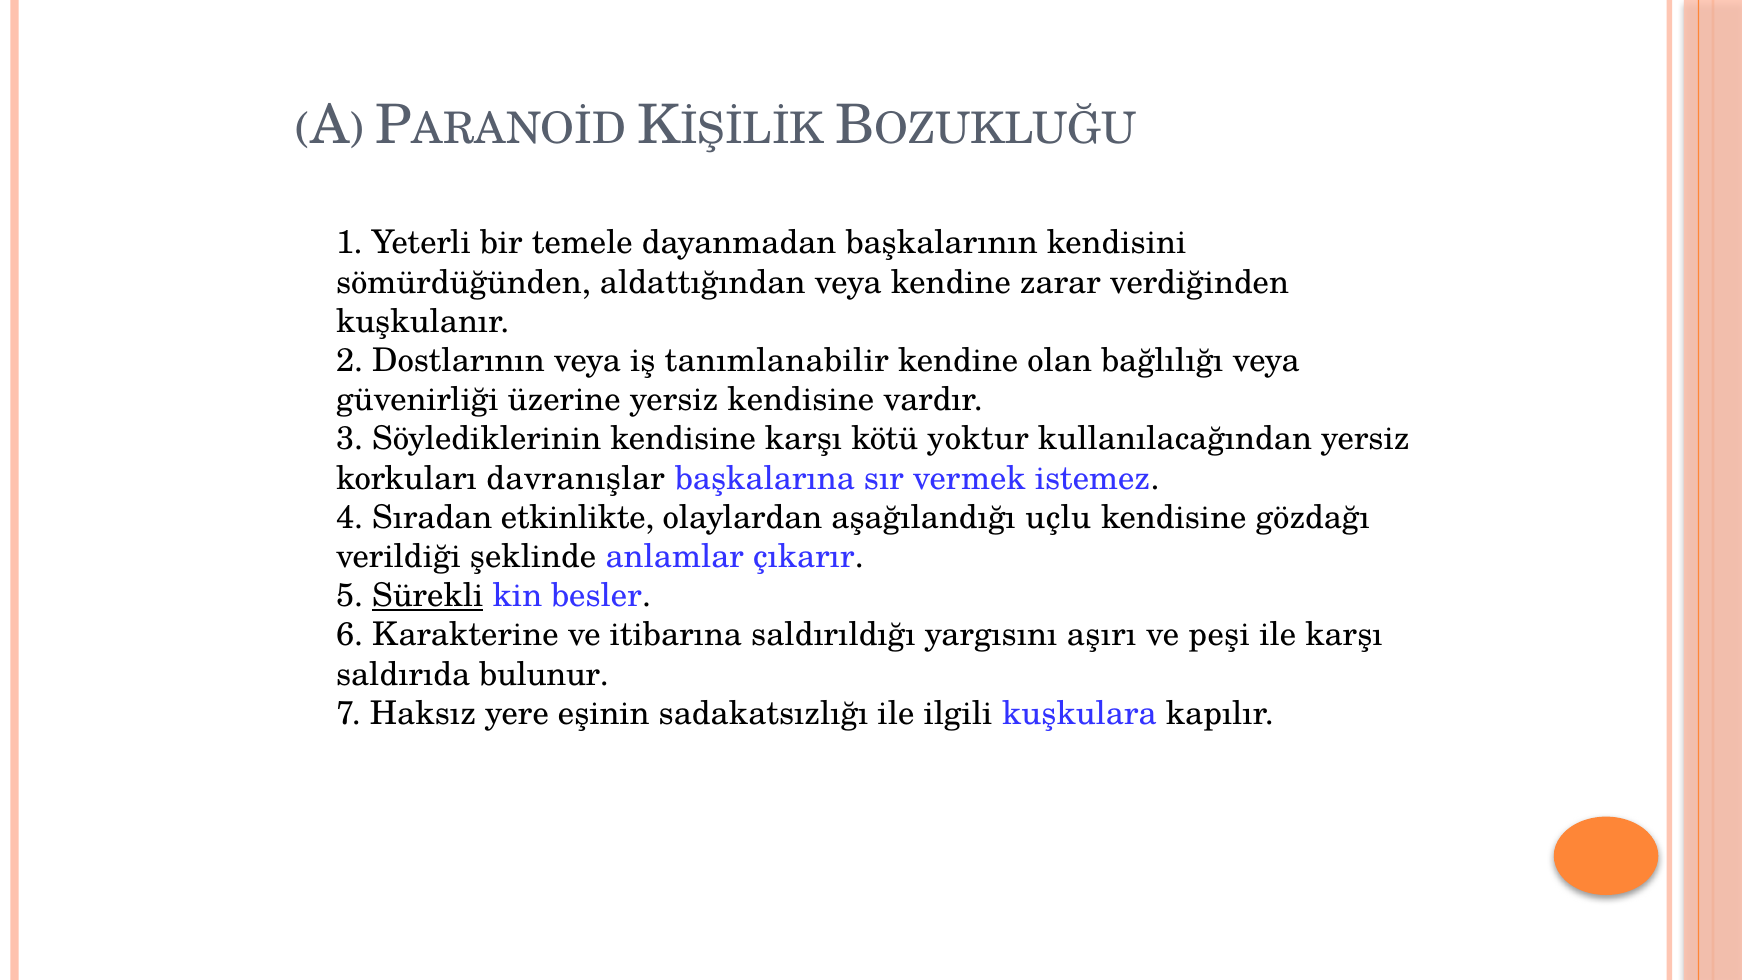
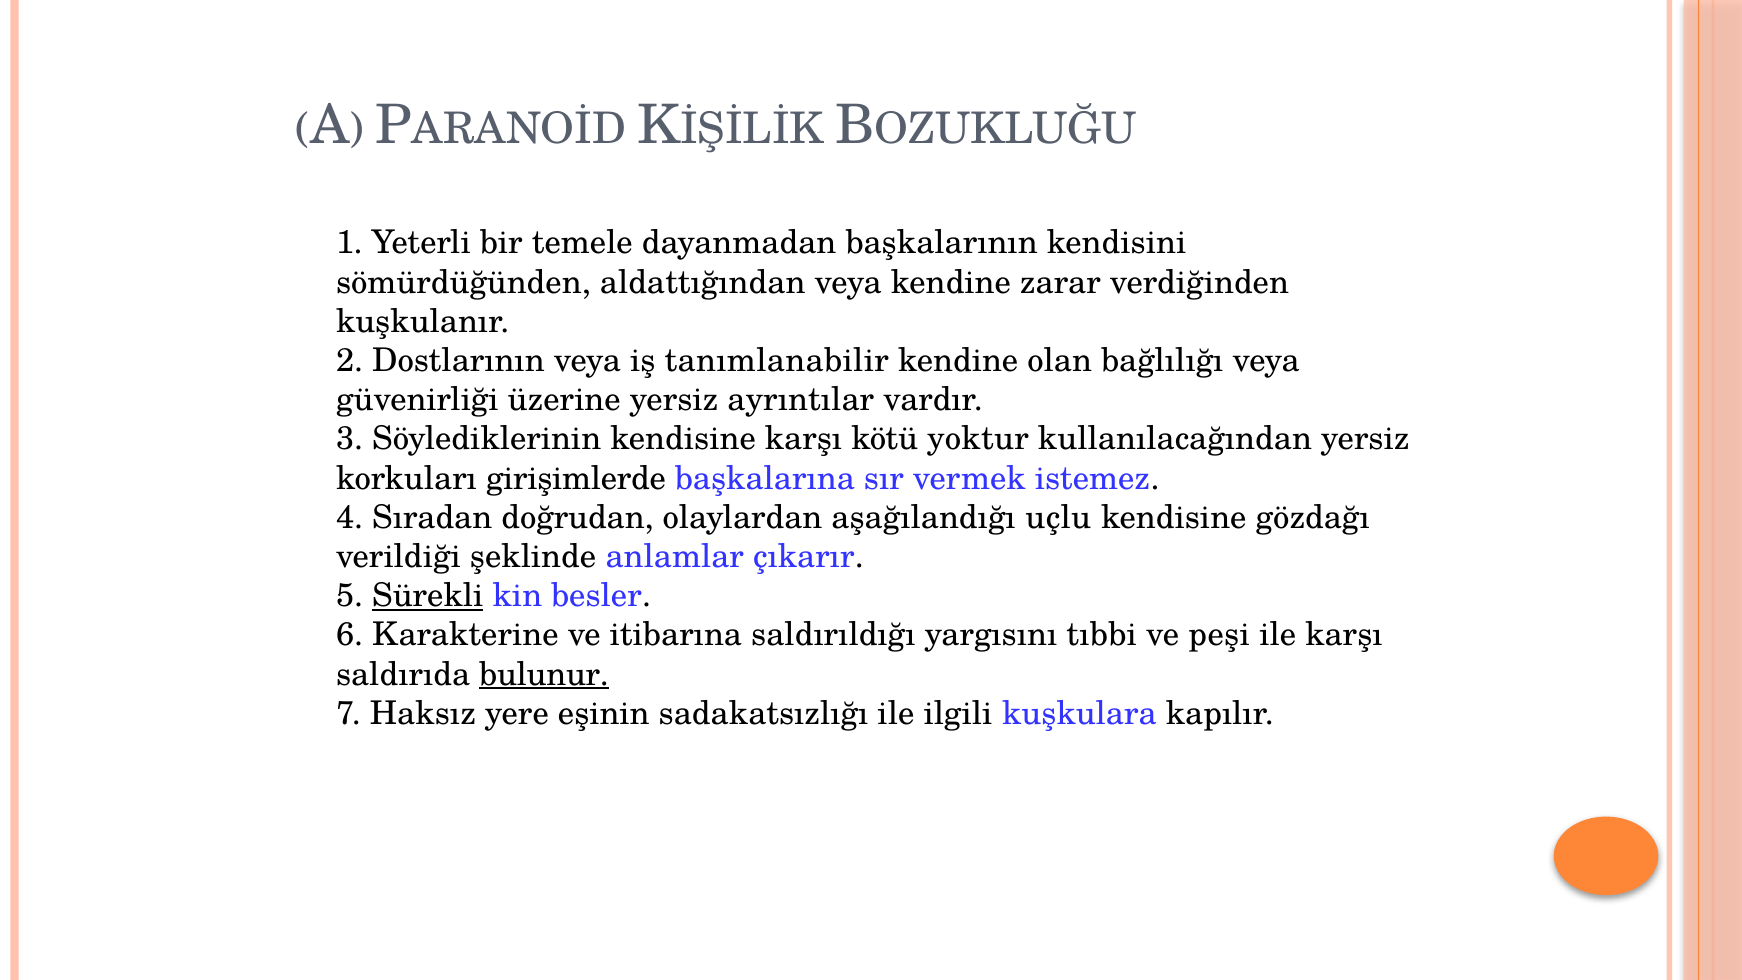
yersiz kendisine: kendisine -> ayrıntılar (801, 400)
davranışlar: davranışlar -> girişimlerde (576, 478)
etkinlikte: etkinlikte -> doğrudan (578, 517)
aşırı: aşırı -> tıbbi (1102, 635)
bulunur underline: none -> present (544, 674)
